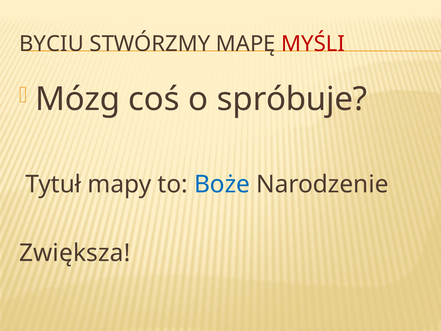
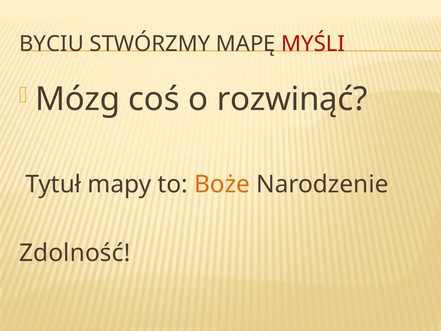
spróbuje: spróbuje -> rozwinąć (292, 99)
Boże colour: blue -> orange (222, 184)
Zwiększa: Zwiększa -> Zdolność (75, 253)
